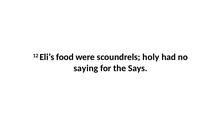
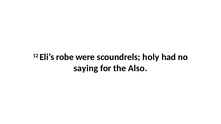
food: food -> robe (65, 57)
Says: Says -> Also (138, 68)
